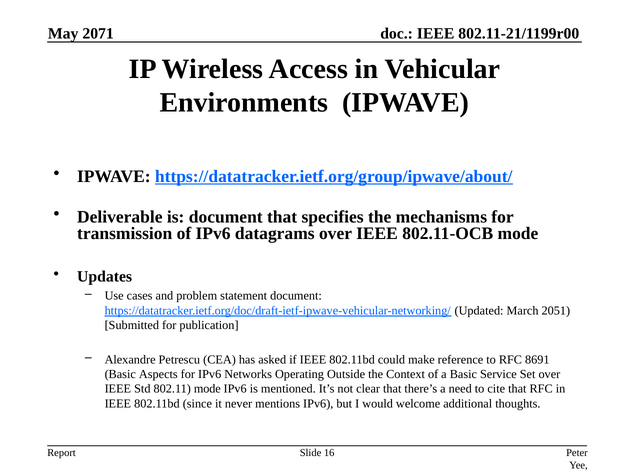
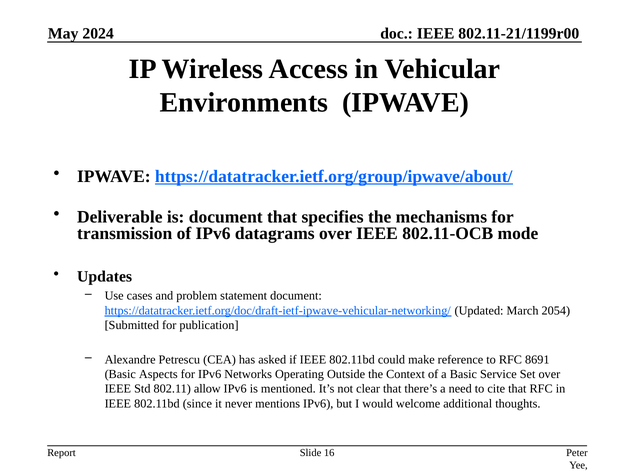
2071: 2071 -> 2024 (98, 34)
2051: 2051 -> 2054 (556, 310)
802.11 mode: mode -> allow (207, 389)
